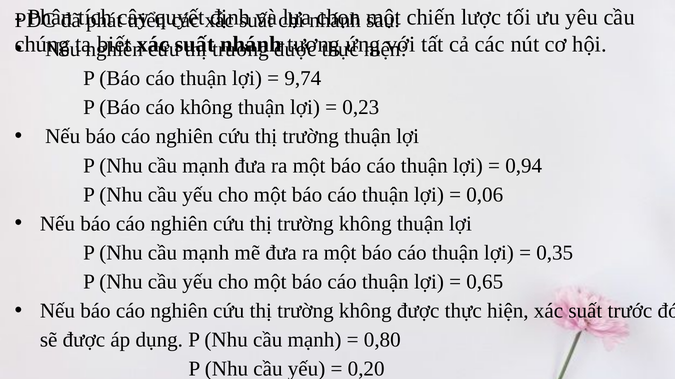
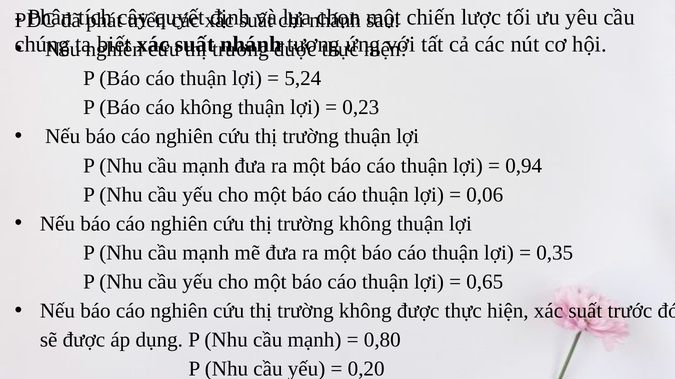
9,74: 9,74 -> 5,24 (303, 79)
